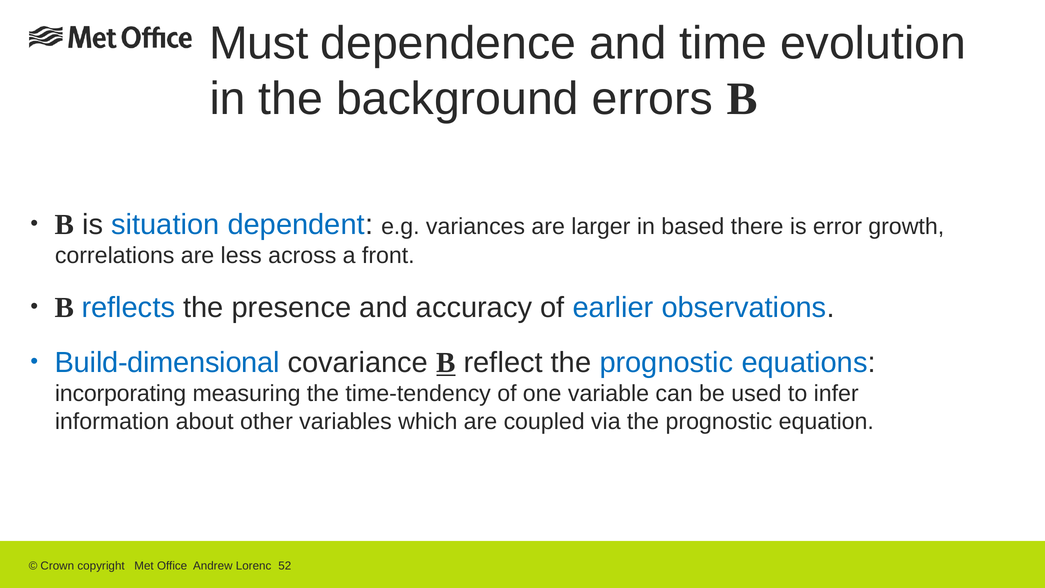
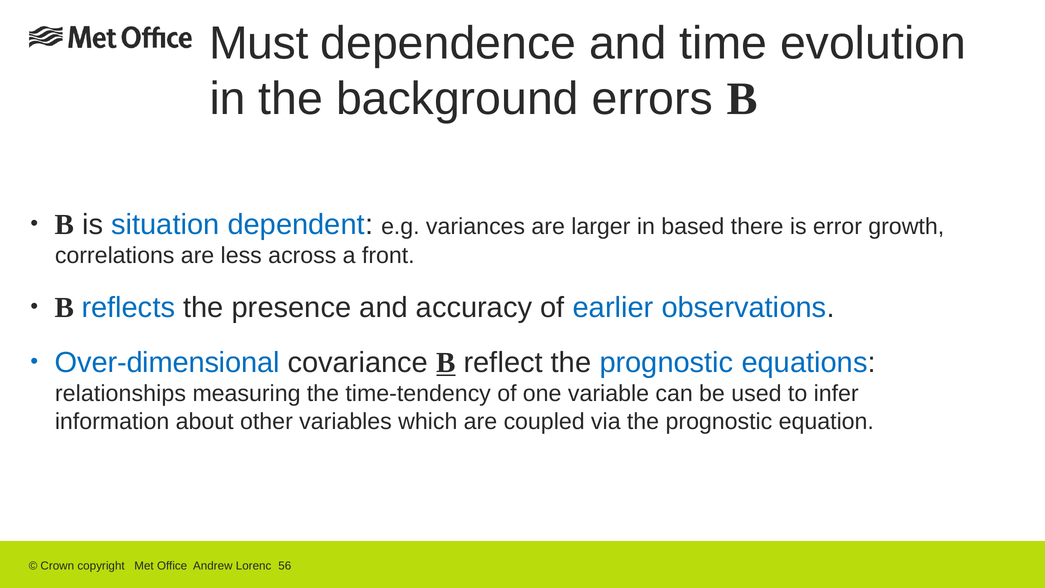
Build-dimensional: Build-dimensional -> Over-dimensional (167, 363)
incorporating: incorporating -> relationships (120, 393)
52: 52 -> 56 (285, 566)
